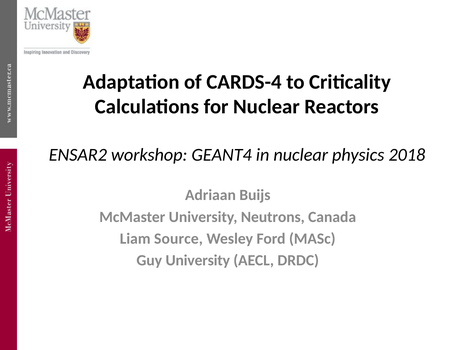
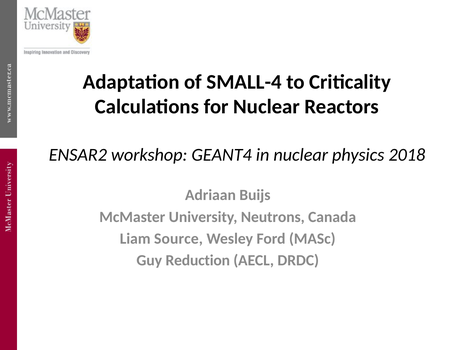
CARDS-4: CARDS-4 -> SMALL-4 (244, 82)
Guy University: University -> Reduction (198, 261)
